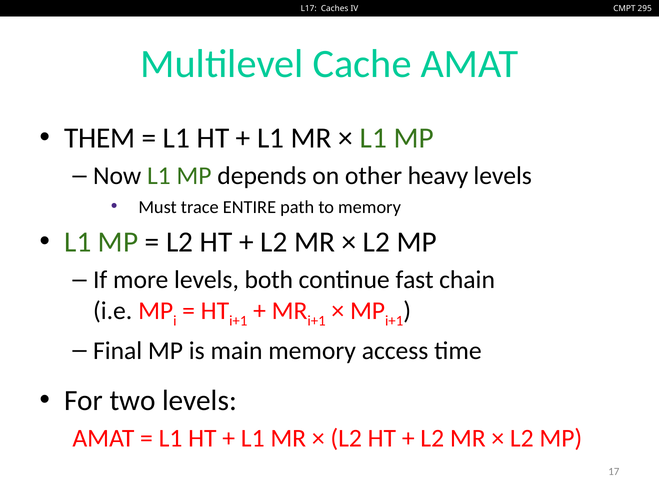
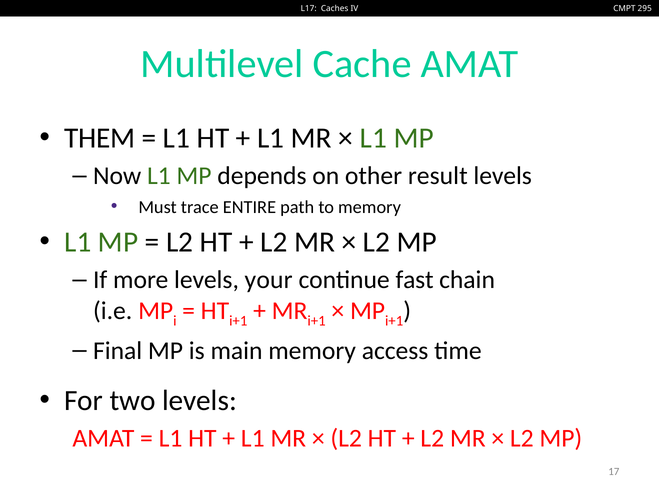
heavy: heavy -> result (438, 176)
both: both -> your (269, 280)
